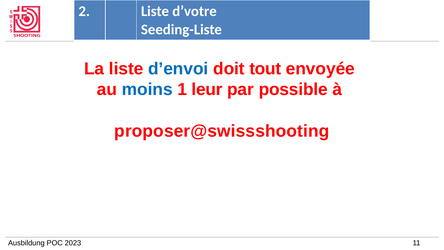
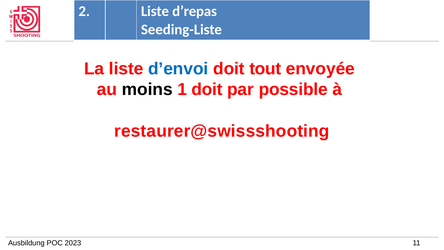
d’votre: d’votre -> d’repas (195, 11)
moins colour: blue -> black (147, 89)
1 leur: leur -> doit (207, 89)
proposer@swissshooting: proposer@swissshooting -> restaurer@swissshooting (222, 131)
